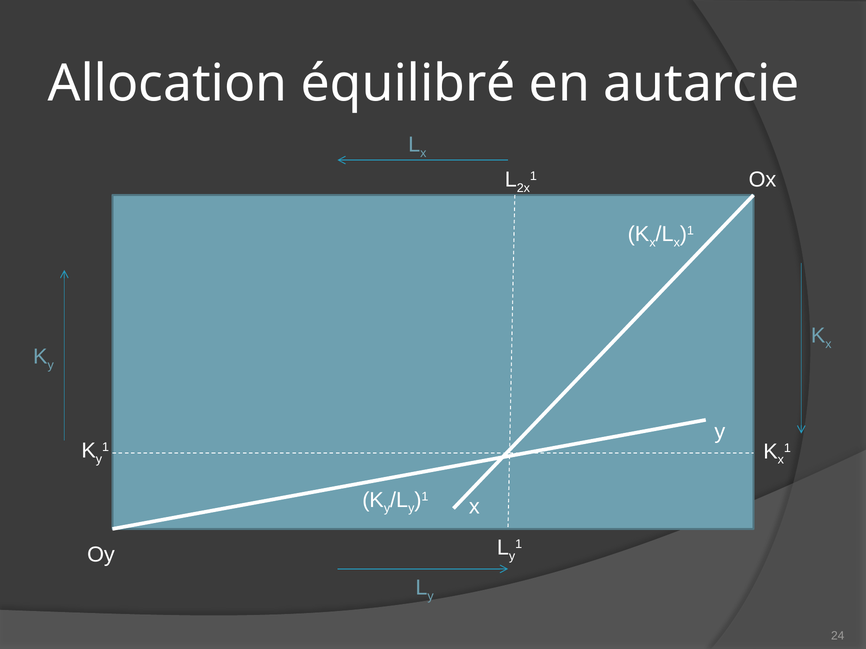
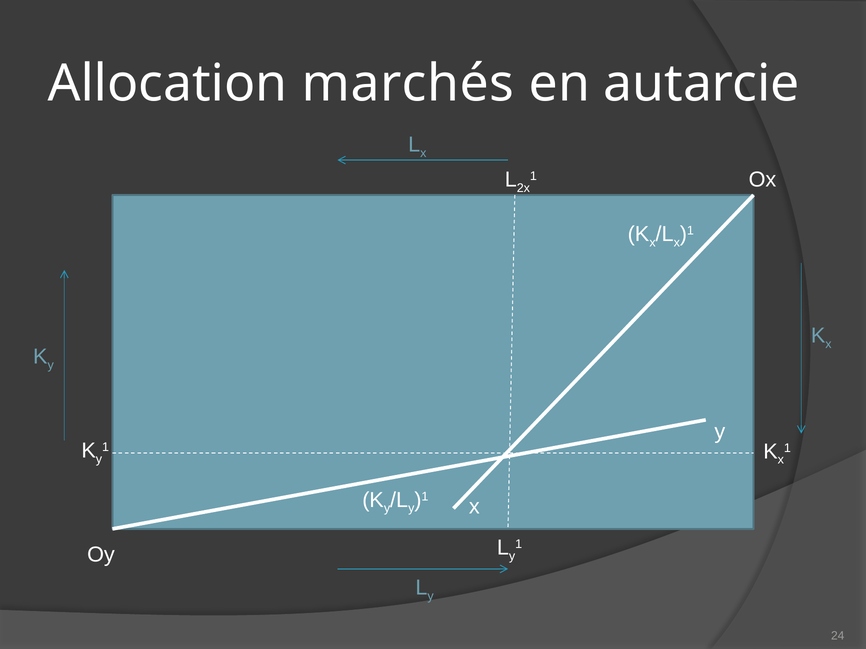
équilibré: équilibré -> marchés (408, 84)
